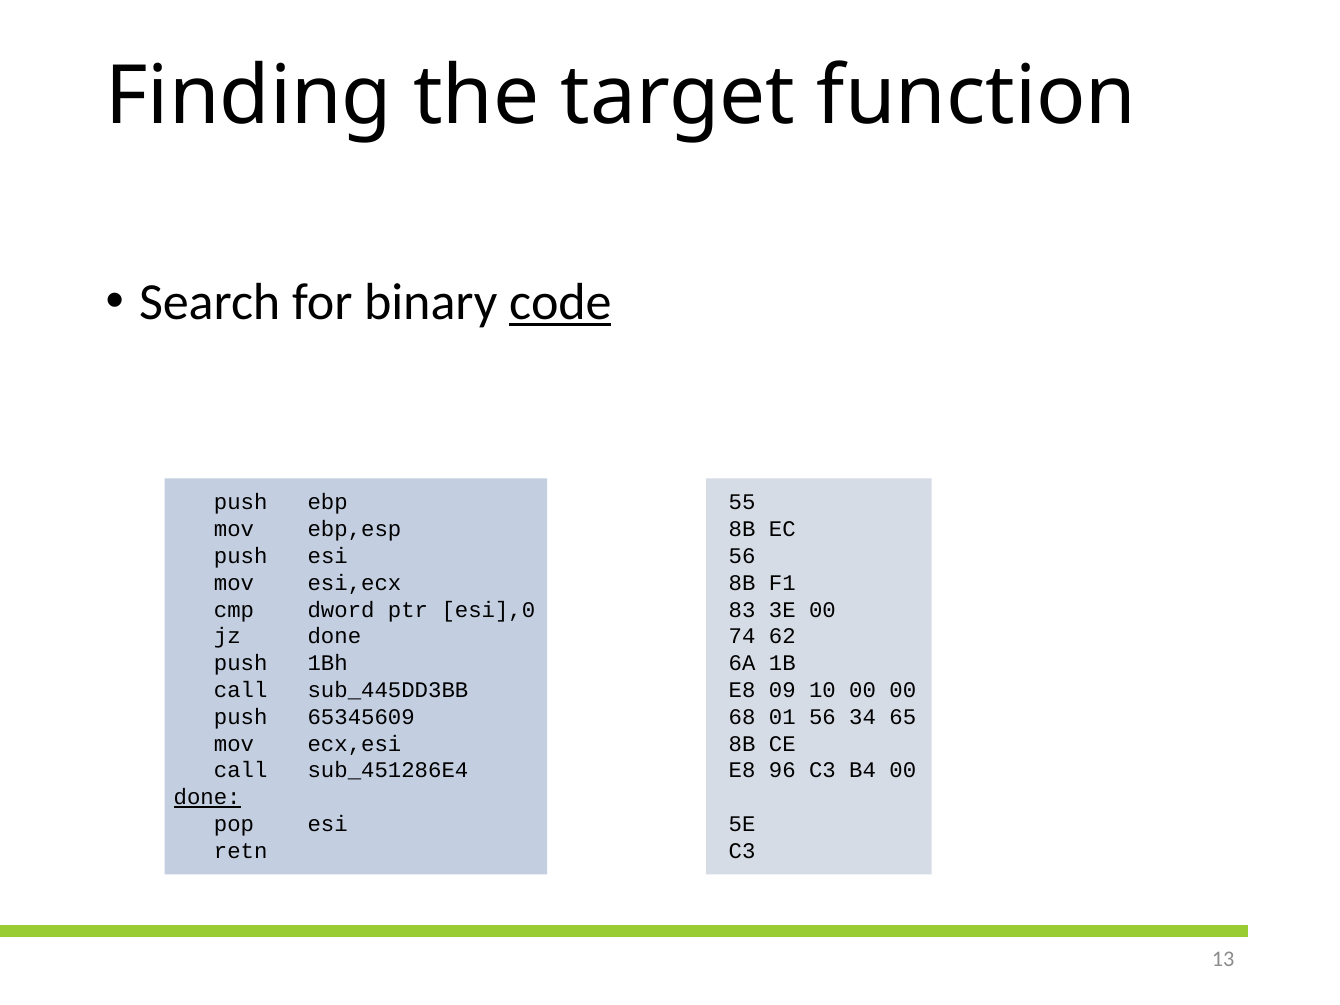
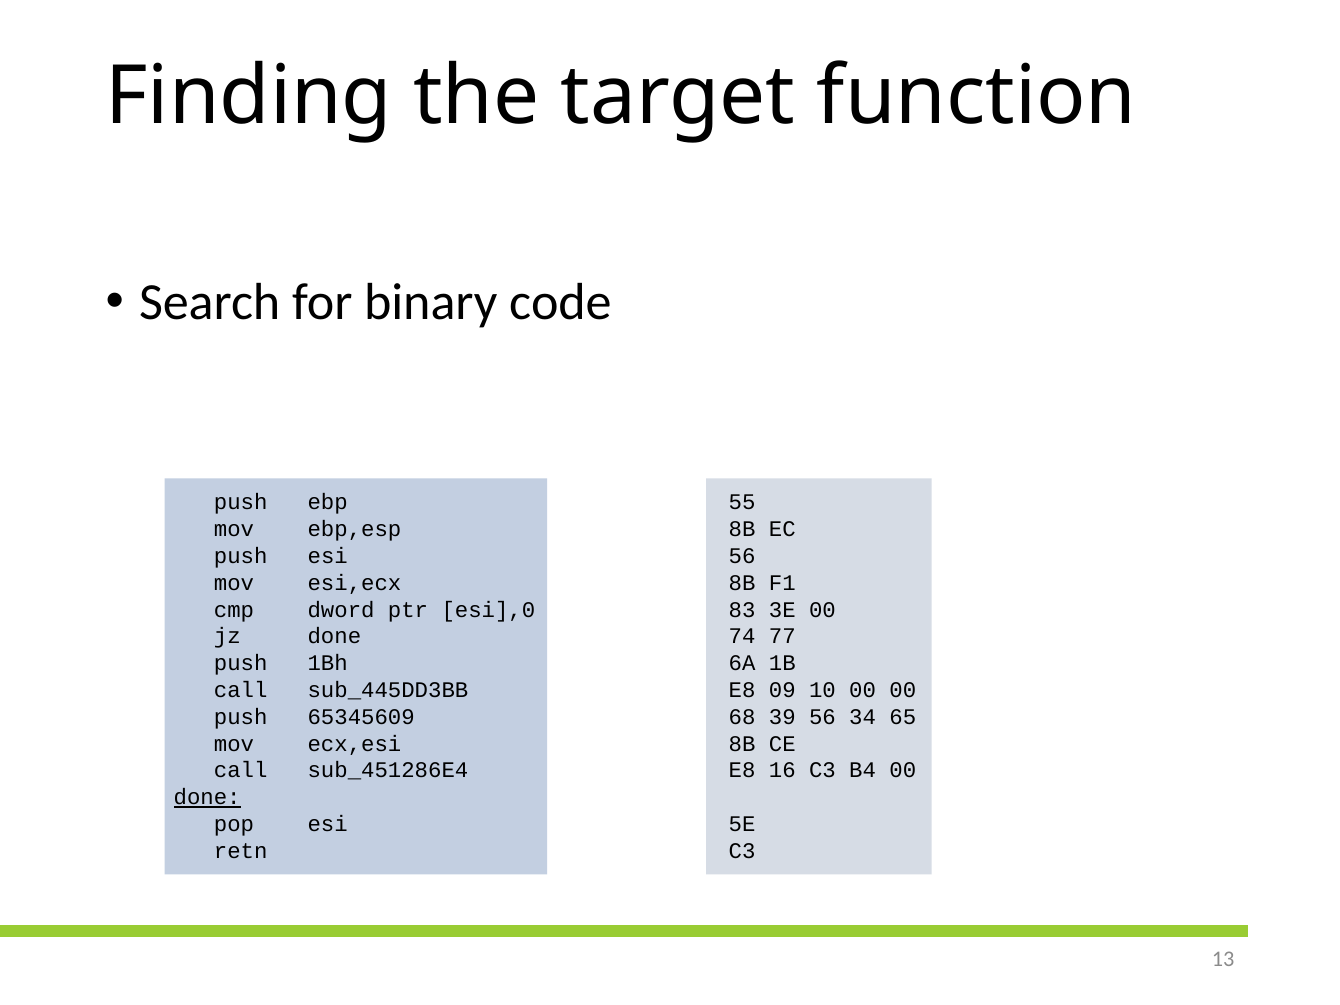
code underline: present -> none (560, 302)
62: 62 -> 77 (782, 636)
01: 01 -> 39 (782, 717)
96: 96 -> 16 (782, 770)
